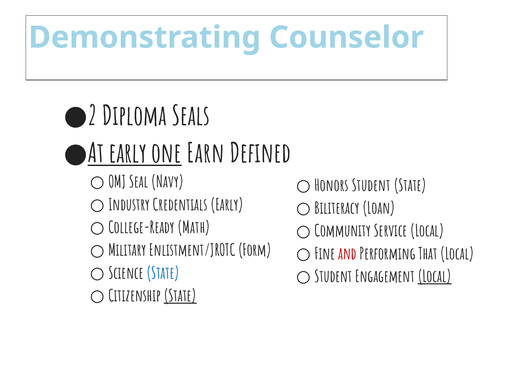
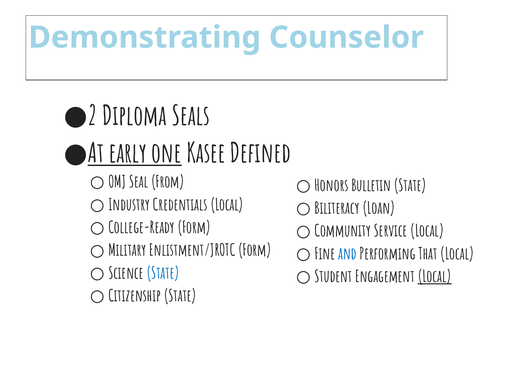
Earn: Earn -> Kasee (206, 154)
Navy: Navy -> From (168, 182)
Student: Student -> Bulletin (371, 186)
Credentials Early: Early -> Local (227, 205)
Math: Math -> Form (194, 228)
and colour: red -> blue (347, 254)
State underline: present -> none (180, 296)
